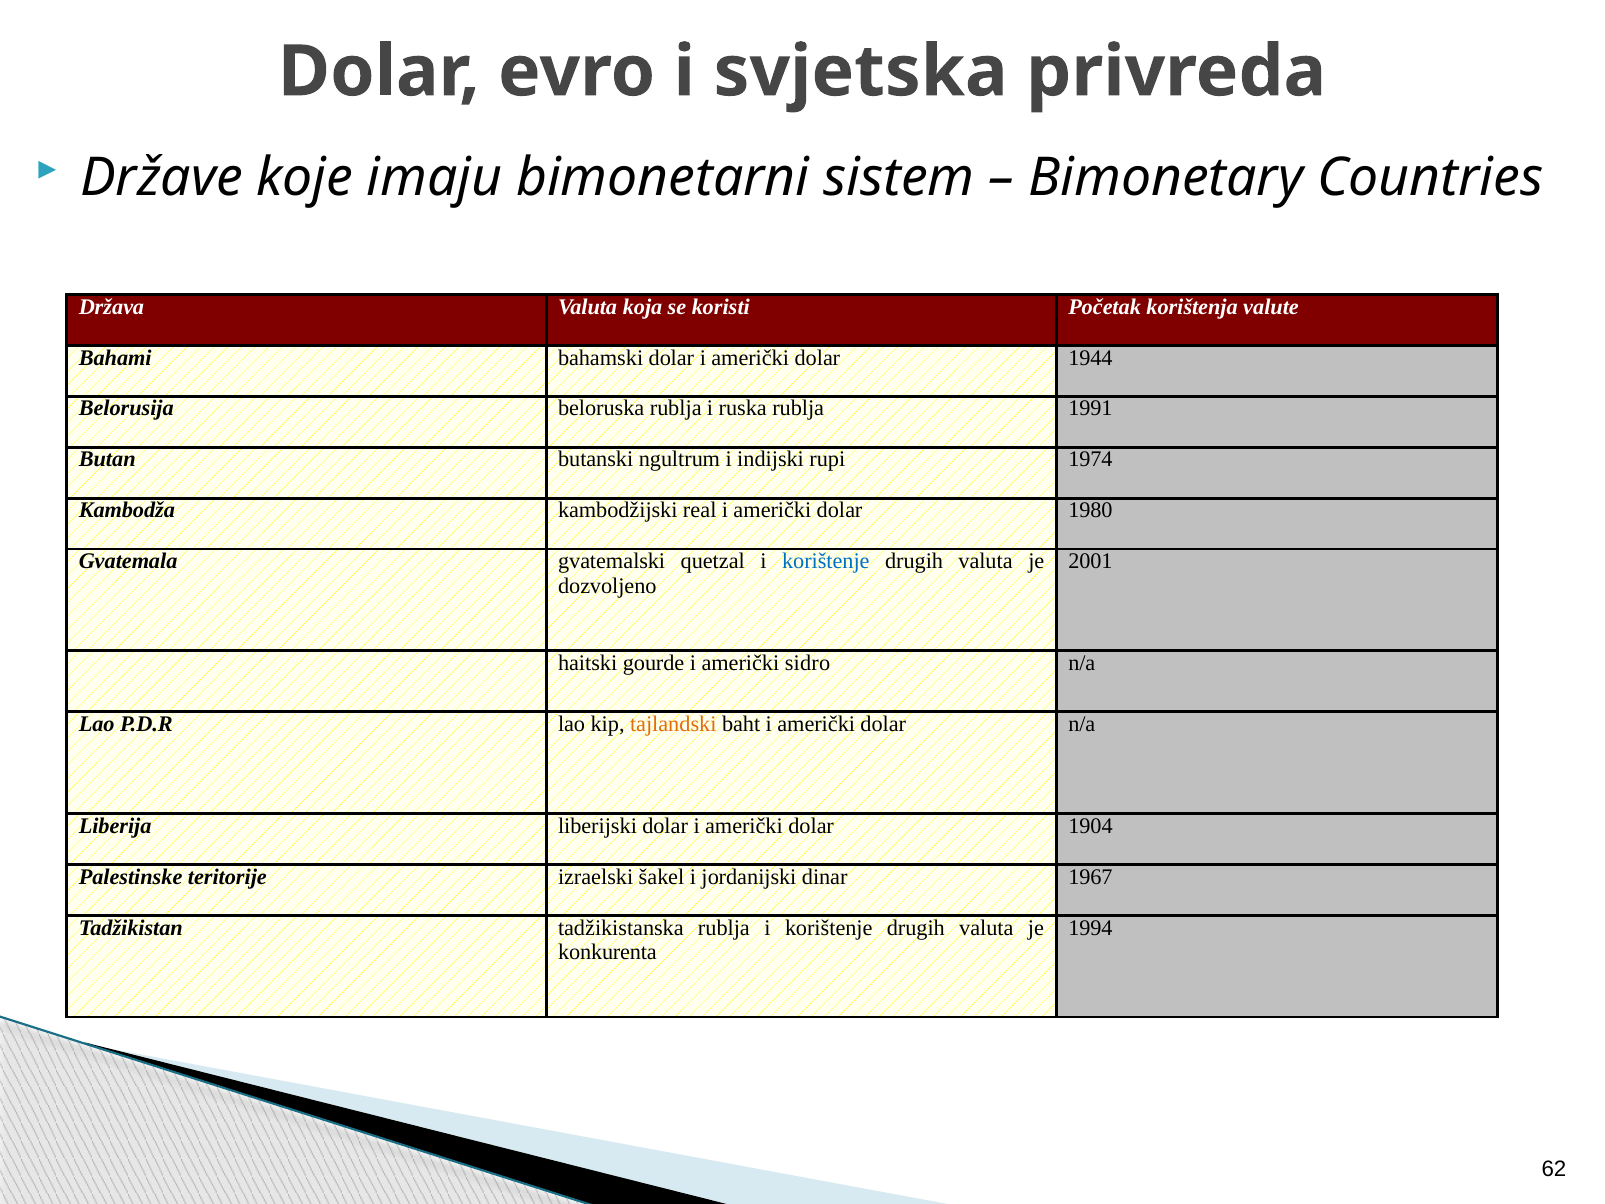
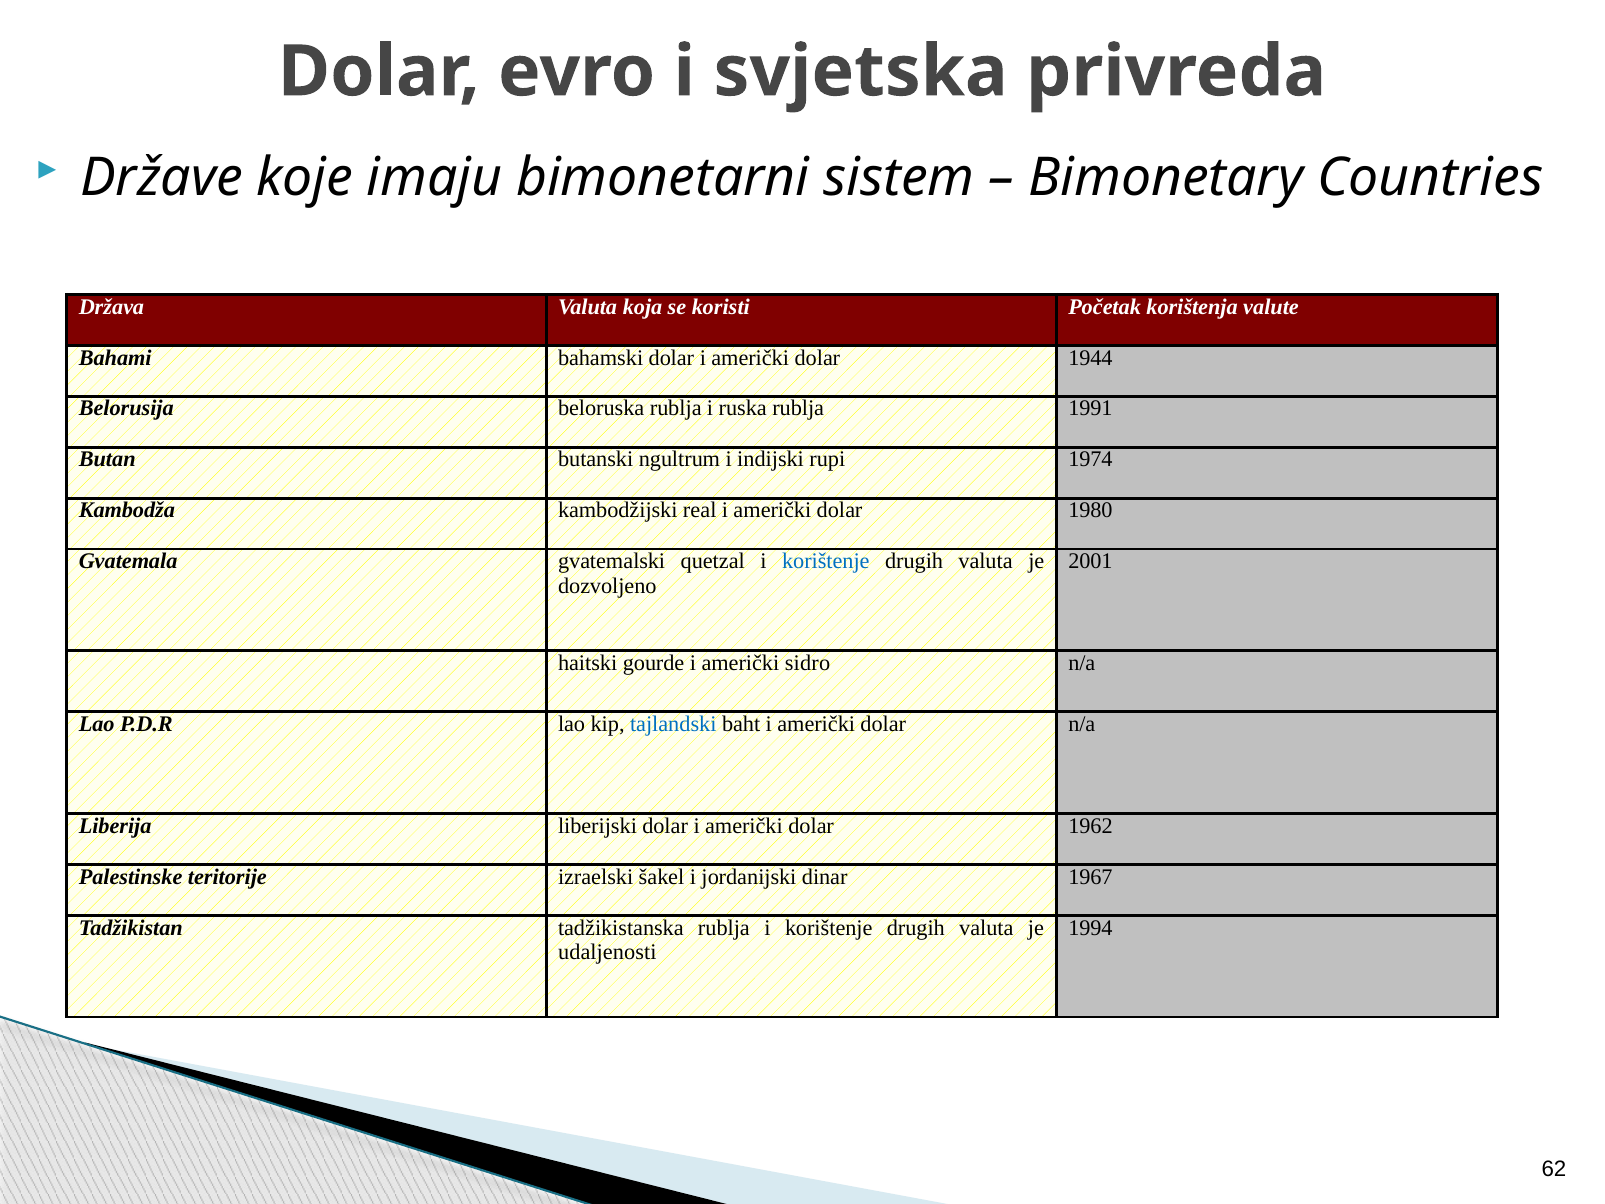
tajlandski colour: orange -> blue (673, 724)
1904: 1904 -> 1962 (1090, 826)
konkurenta: konkurenta -> udaljenosti (607, 952)
